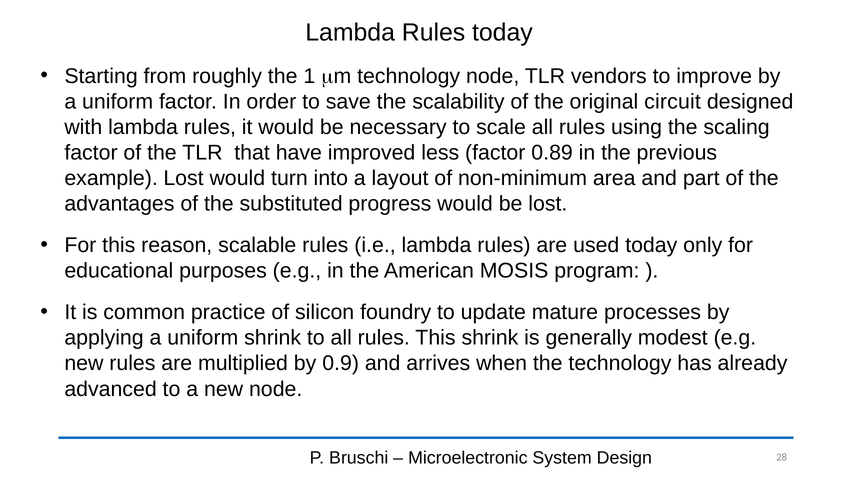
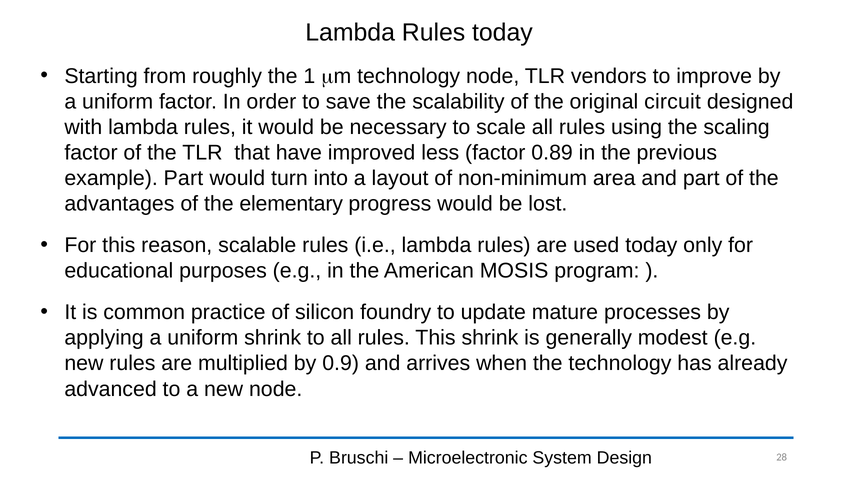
example Lost: Lost -> Part (183, 178)
substituted: substituted -> elementary (291, 204)
